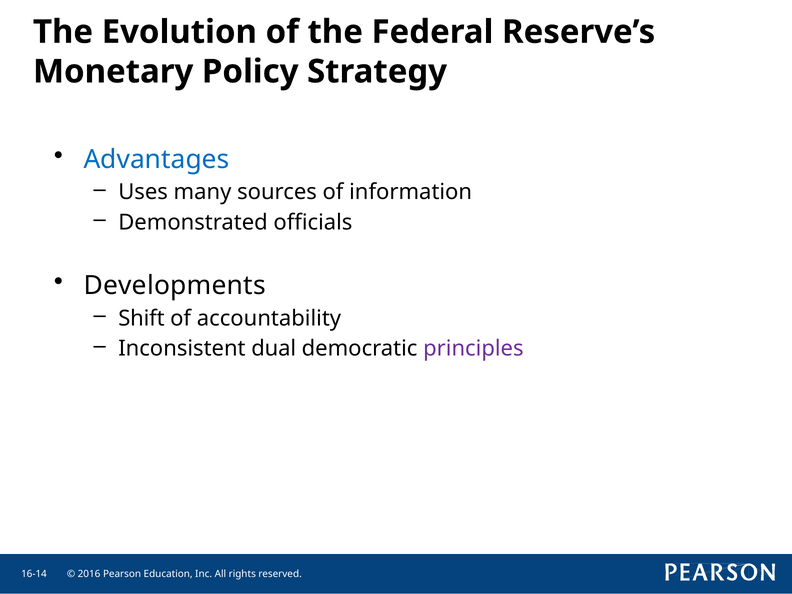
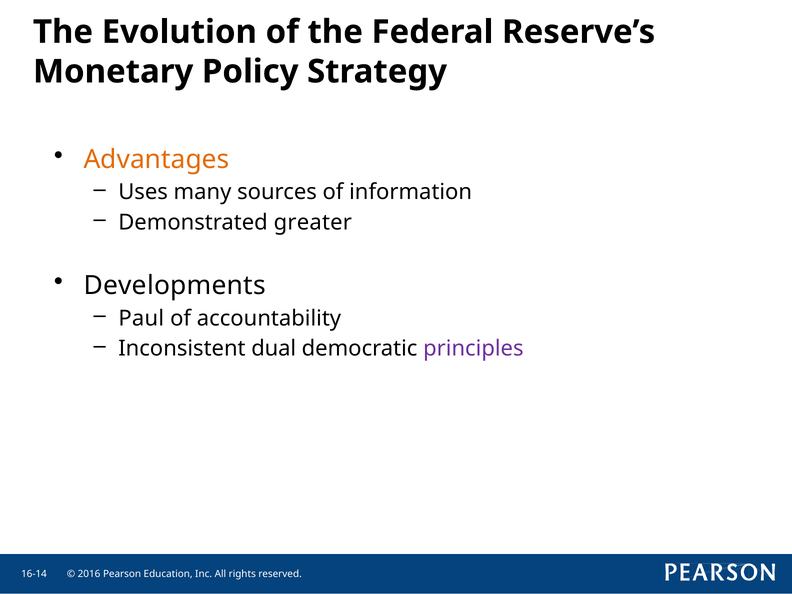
Advantages colour: blue -> orange (156, 159)
officials: officials -> greater (313, 222)
Shift: Shift -> Paul (141, 318)
